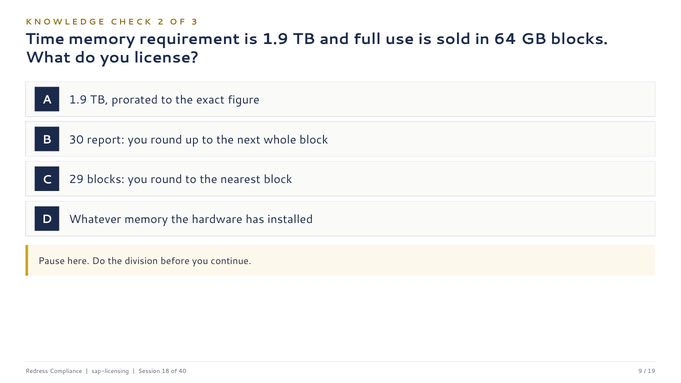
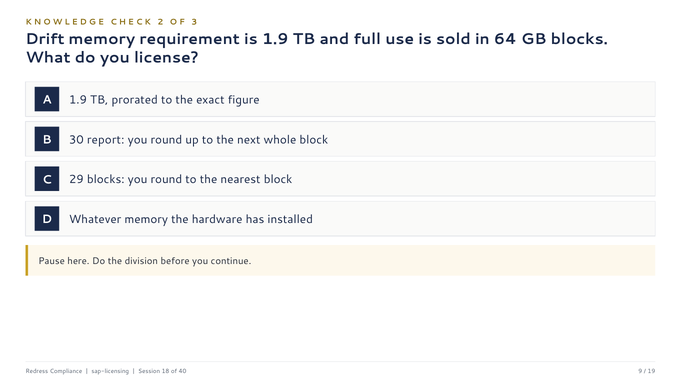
Time: Time -> Drift (45, 39)
